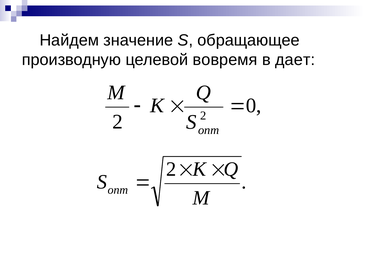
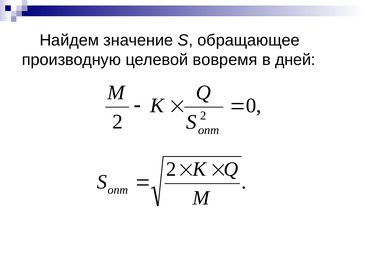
дает: дает -> дней (295, 60)
